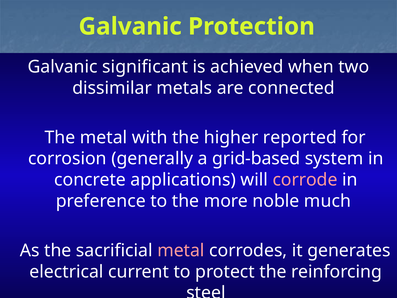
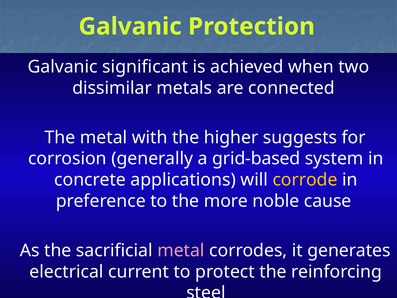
reported: reported -> suggests (300, 137)
corrode colour: pink -> yellow (305, 180)
much: much -> cause (328, 201)
